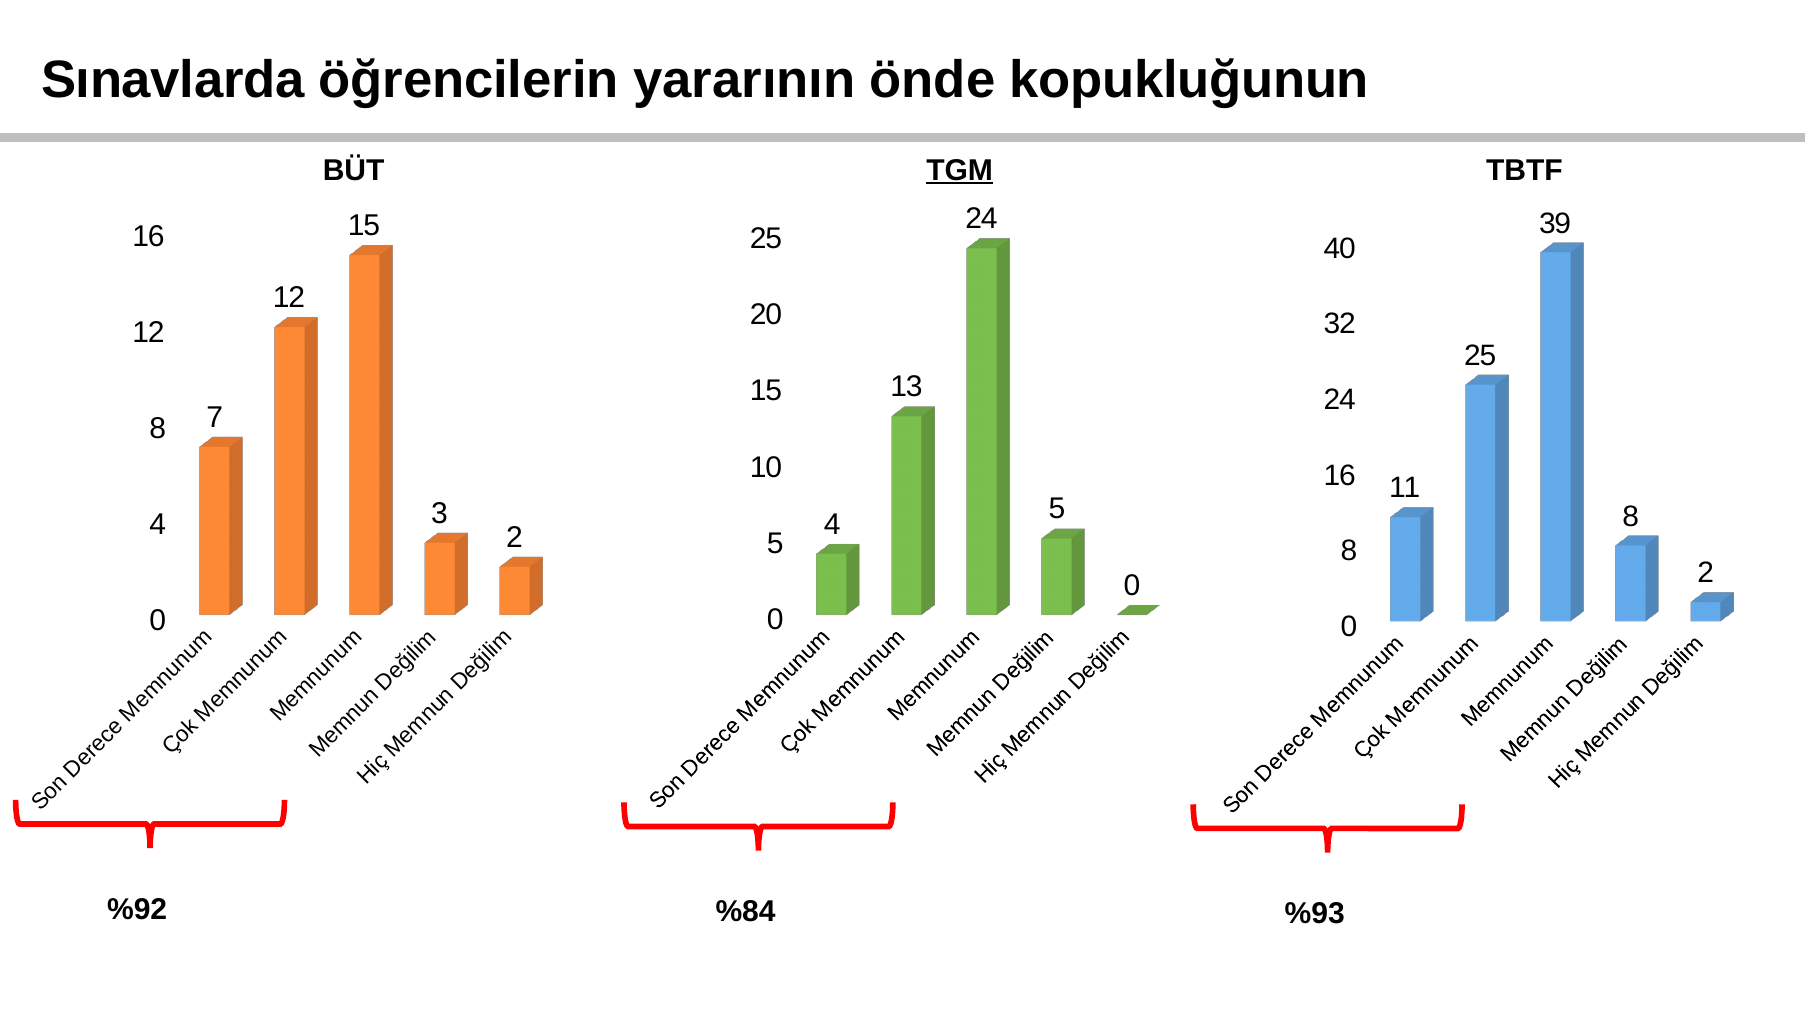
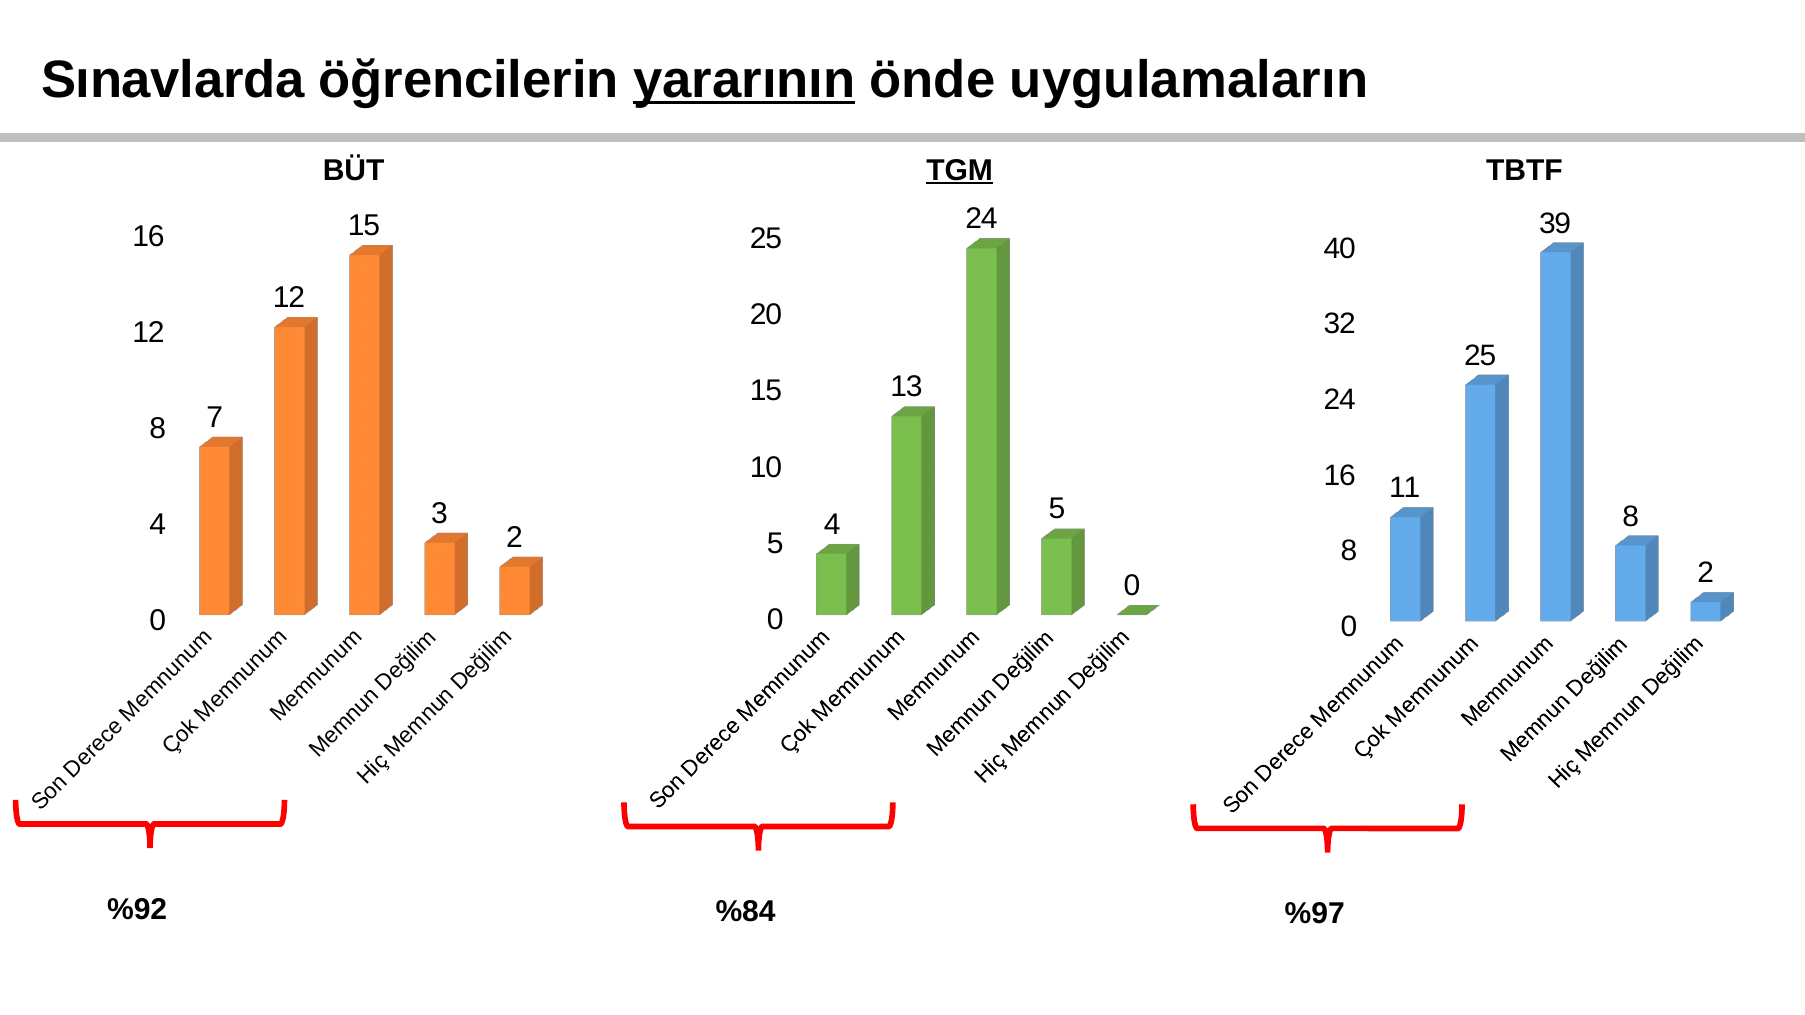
yararının underline: none -> present (744, 80)
kopukluğunun: kopukluğunun -> uygulamaların (1189, 80)
%93: %93 -> %97 (1315, 914)
